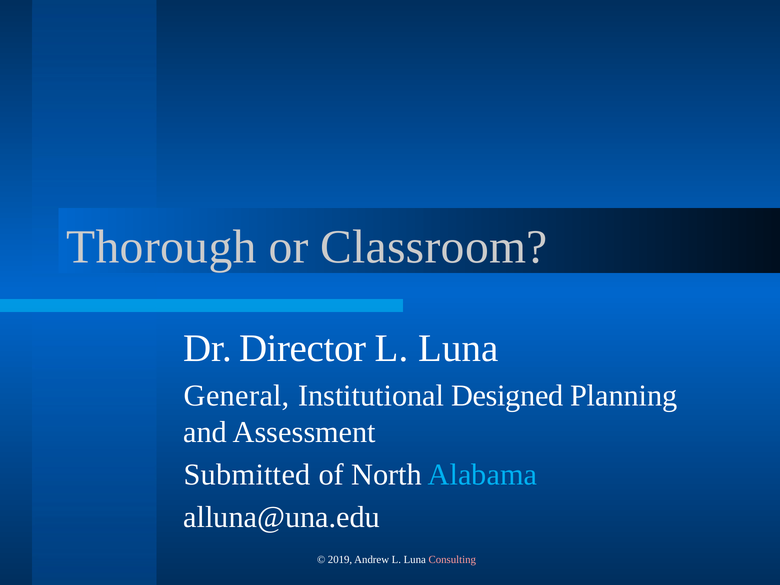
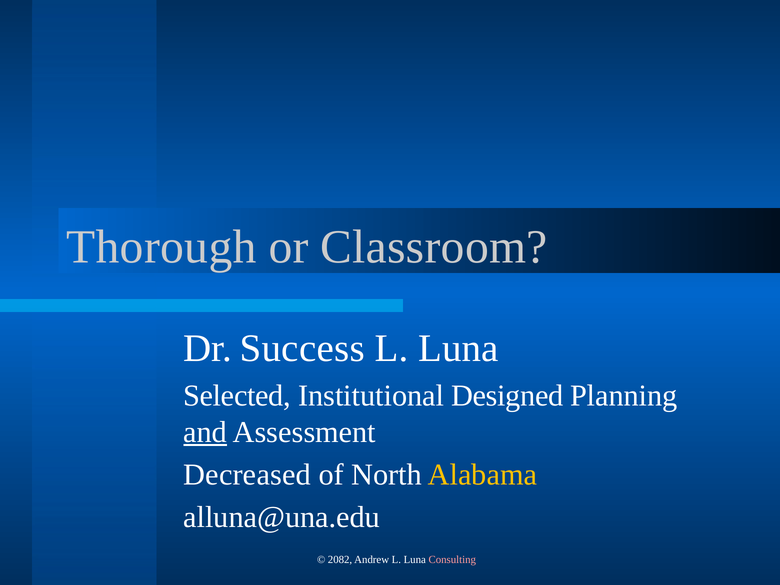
Director: Director -> Success (302, 349)
General: General -> Selected (237, 396)
and underline: none -> present (205, 432)
Submitted: Submitted -> Decreased (247, 475)
Alabama colour: light blue -> yellow (482, 475)
2019: 2019 -> 2082 (340, 560)
